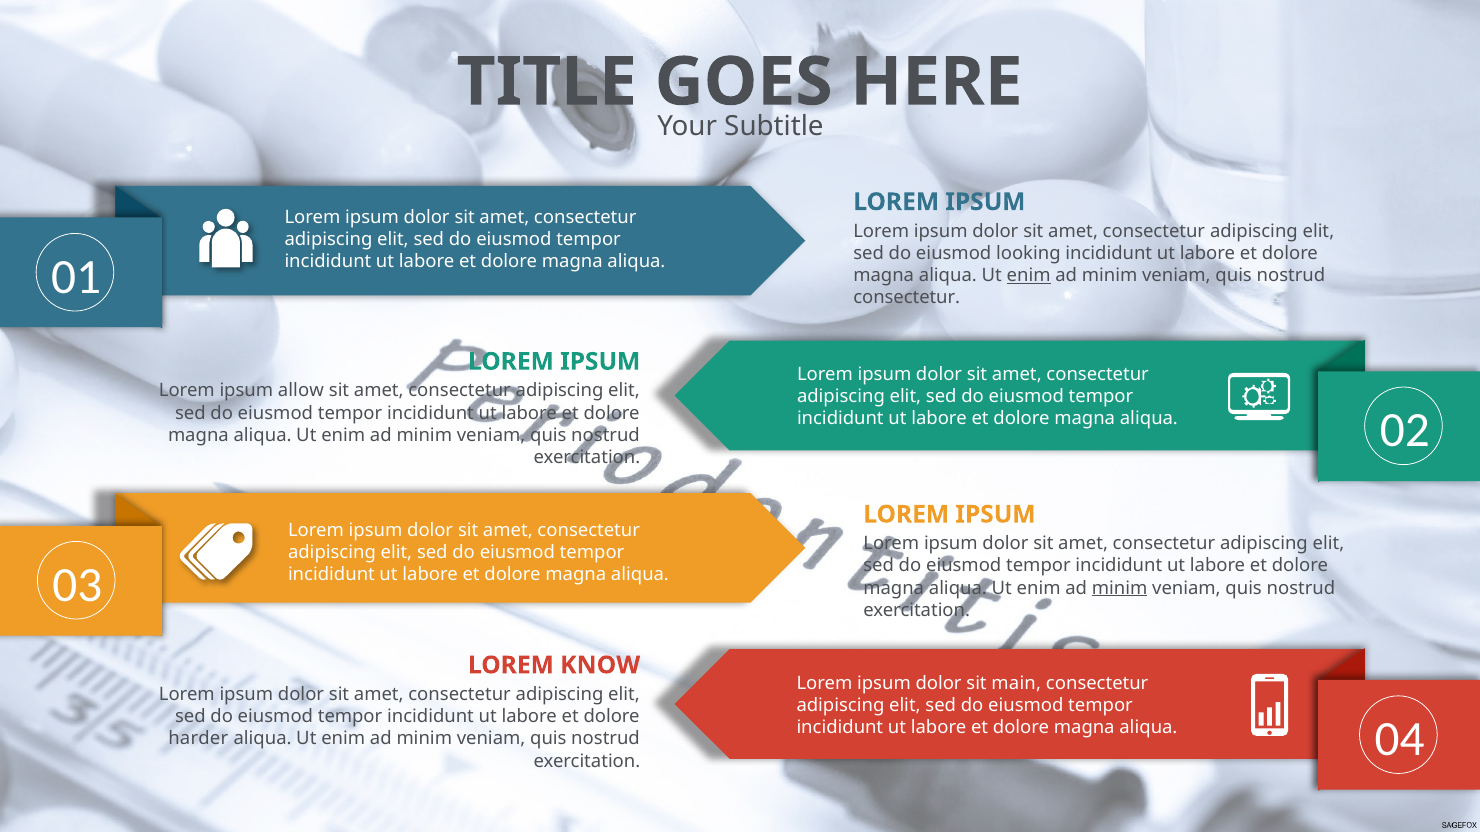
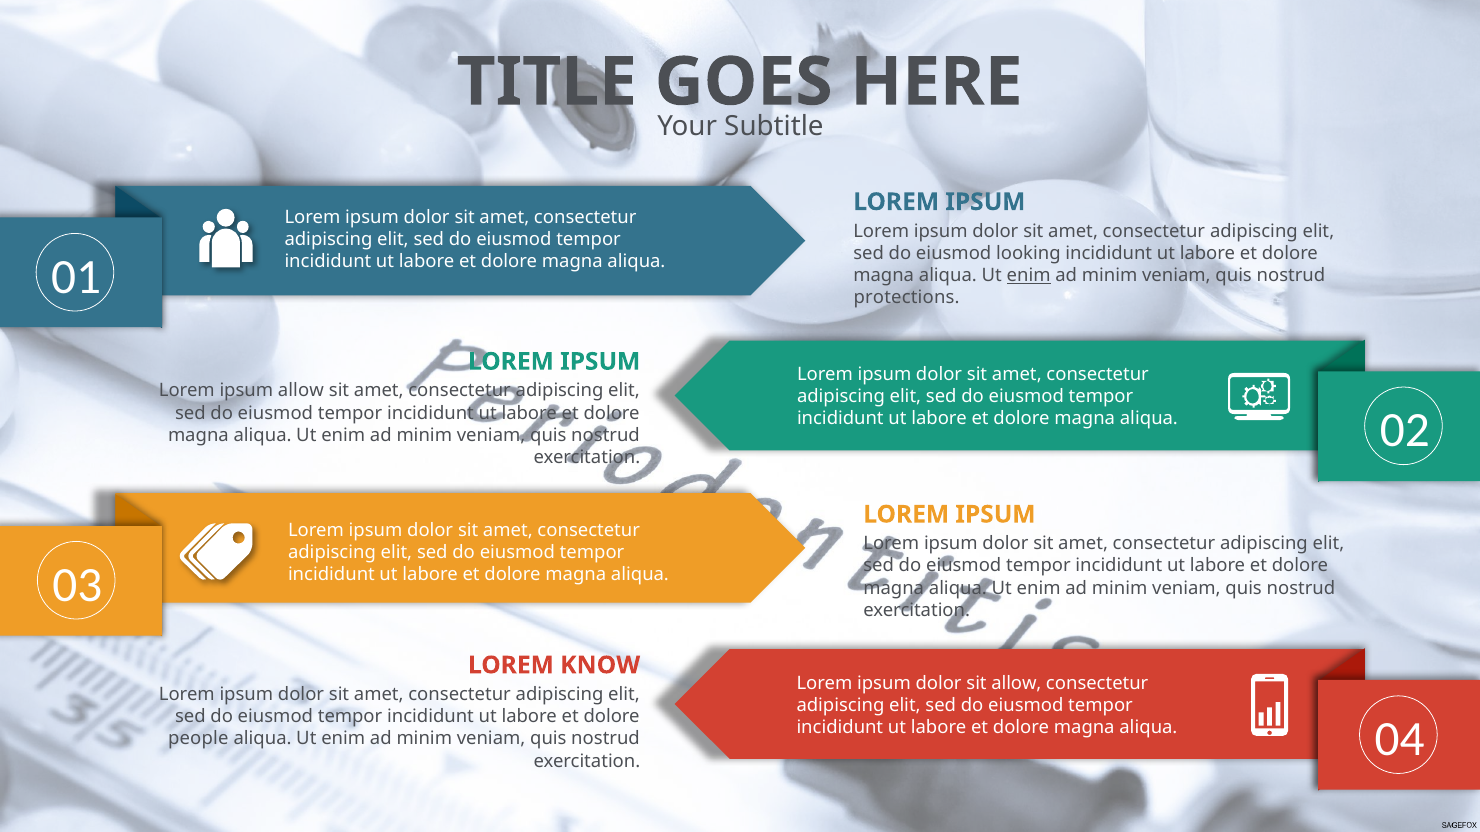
consectetur: consectetur -> protections (907, 298)
minim underline: present -> none (1120, 588)
sit main: main -> allow (1016, 684)
harder: harder -> people (198, 739)
